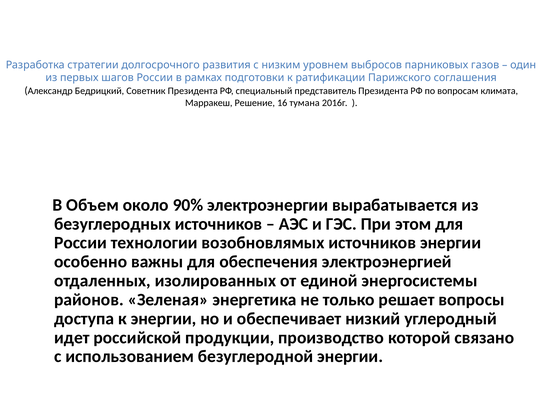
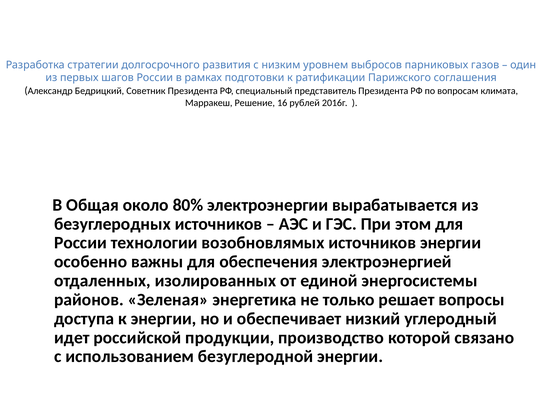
тумана: тумана -> рублей (305, 103)
Объем: Объем -> Общая (93, 205)
90%: 90% -> 80% (188, 205)
